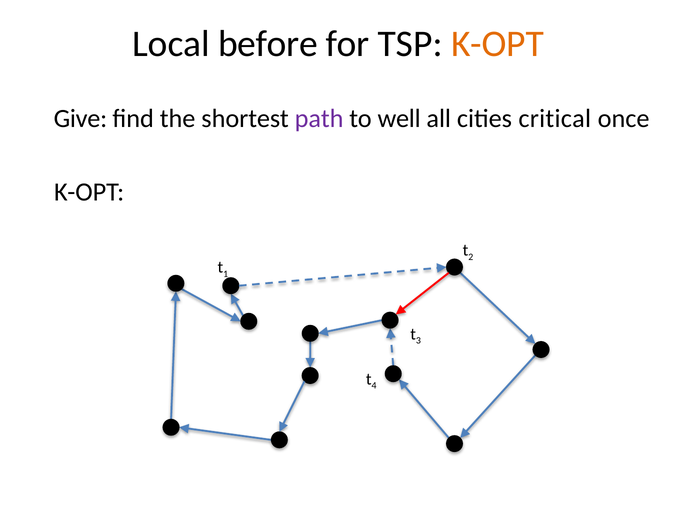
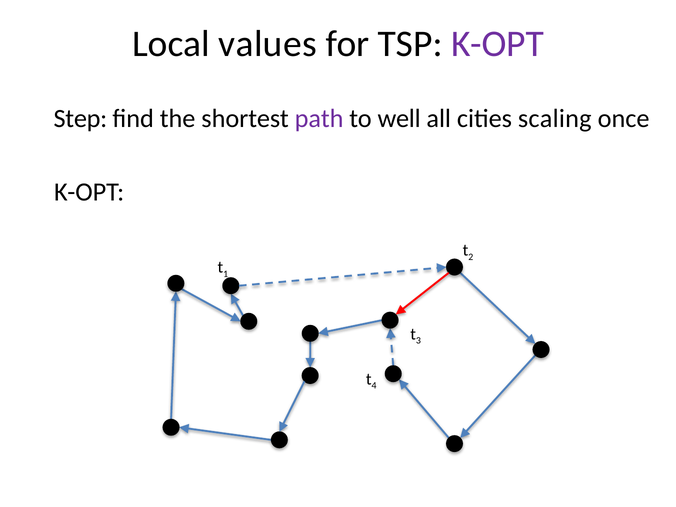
before: before -> values (268, 44)
K-OPT colour: orange -> purple (497, 44)
Give: Give -> Step (80, 119)
critical: critical -> scaling (555, 119)
